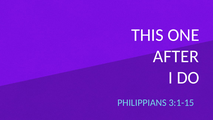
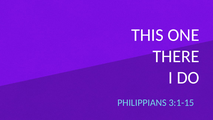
AFTER: AFTER -> THERE (176, 56)
